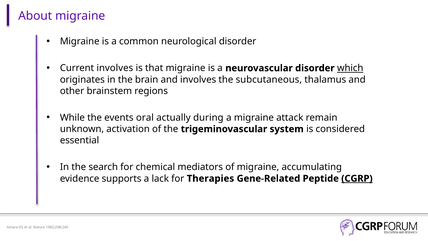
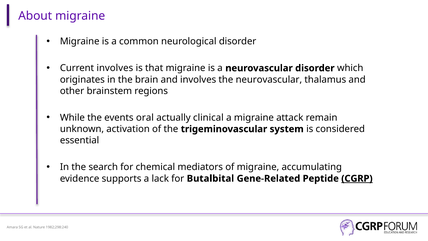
which underline: present -> none (350, 68)
the subcutaneous: subcutaneous -> neurovascular (269, 79)
during: during -> clinical (208, 118)
Therapies: Therapies -> Butalbital (210, 178)
